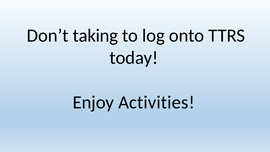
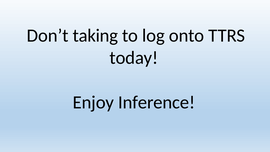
Activities: Activities -> Inference (157, 102)
